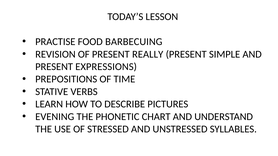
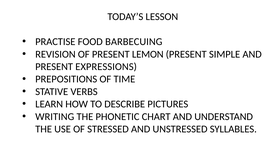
REALLY: REALLY -> LEMON (148, 54)
EVENING: EVENING -> WRITING (55, 117)
